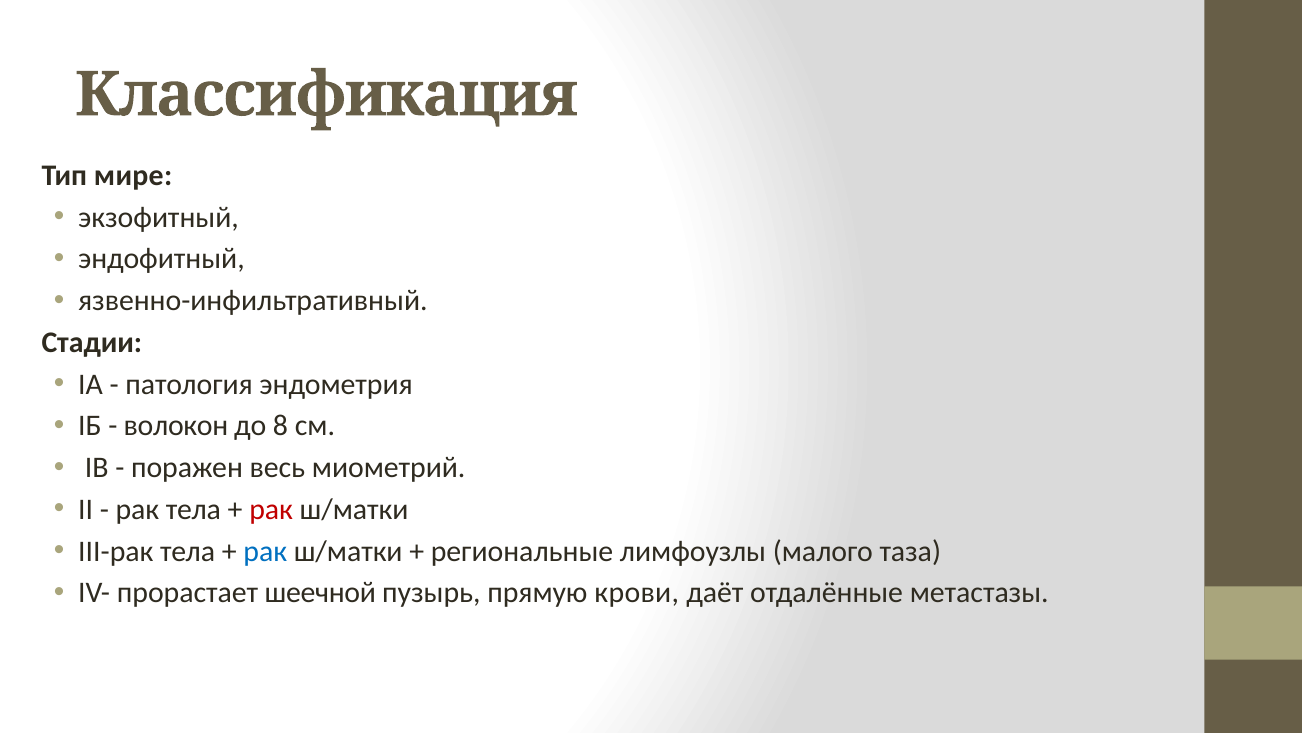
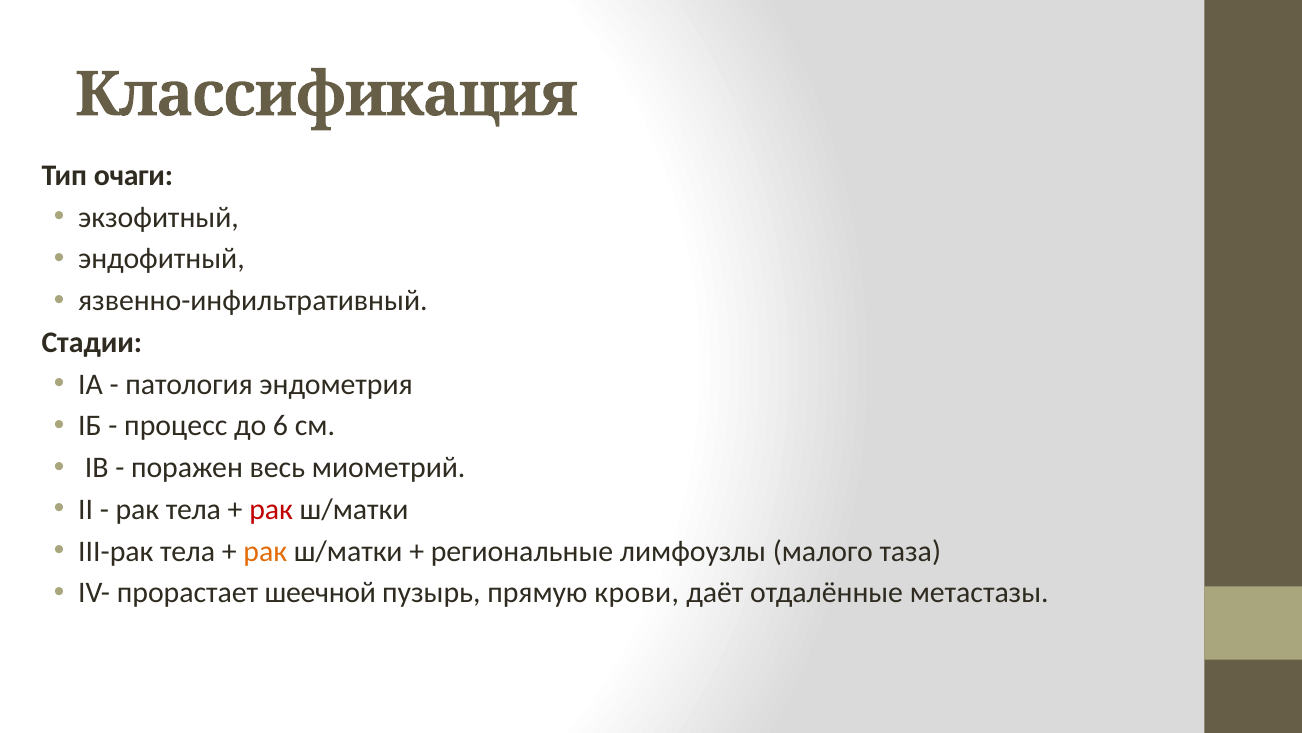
мире: мире -> очаги (133, 175)
волокон: волокон -> процесс (176, 426)
8: 8 -> 6 (280, 426)
рак colour: blue -> orange (265, 551)
